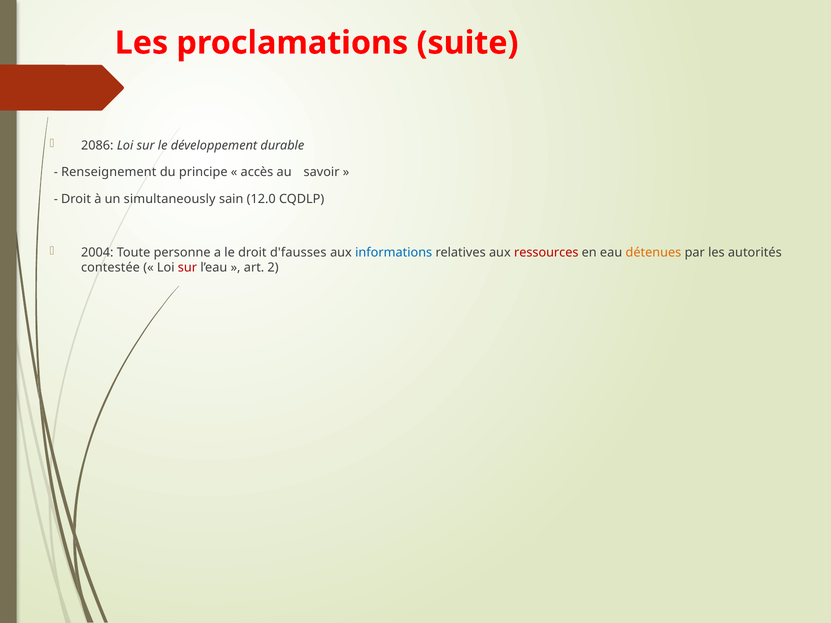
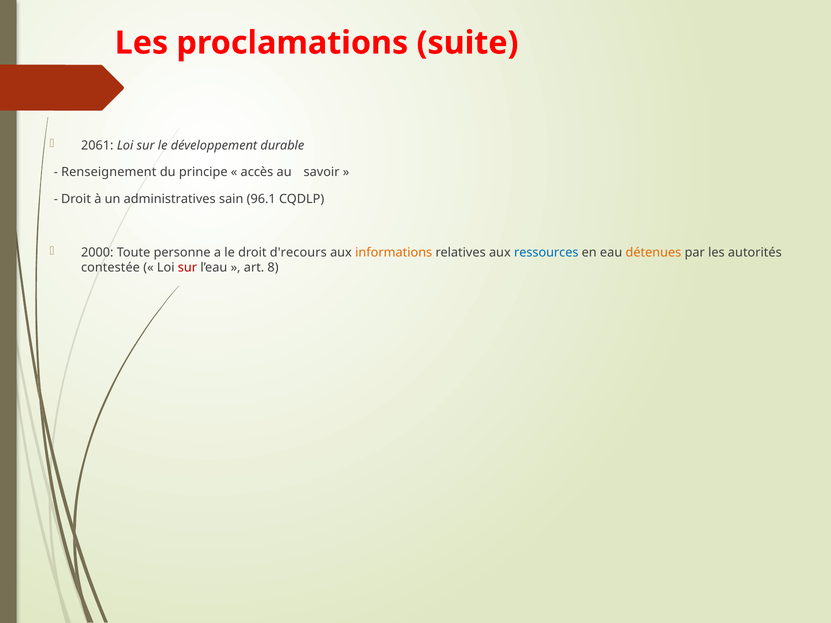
2086: 2086 -> 2061 (97, 145)
simultaneously: simultaneously -> administratives (170, 199)
12.0: 12.0 -> 96.1 (261, 199)
2004: 2004 -> 2000 (97, 253)
d'fausses: d'fausses -> d'recours (298, 253)
informations colour: blue -> orange (394, 253)
ressources colour: red -> blue (546, 253)
2: 2 -> 8 (273, 268)
